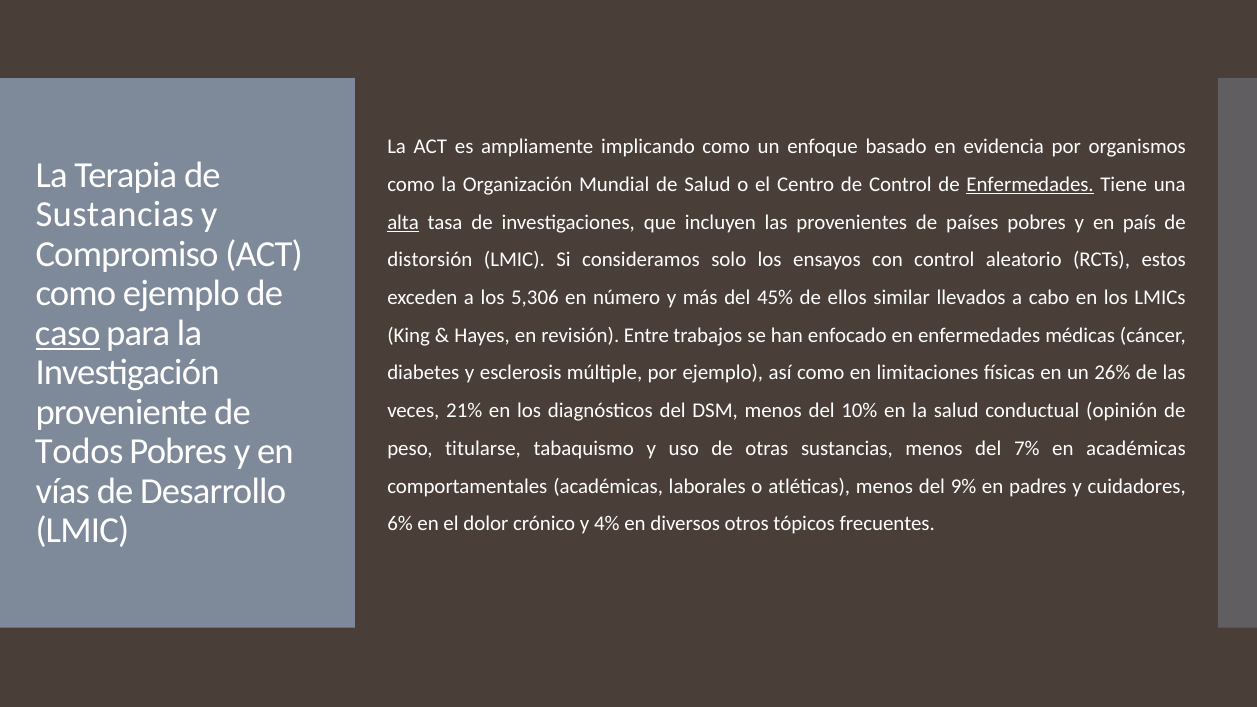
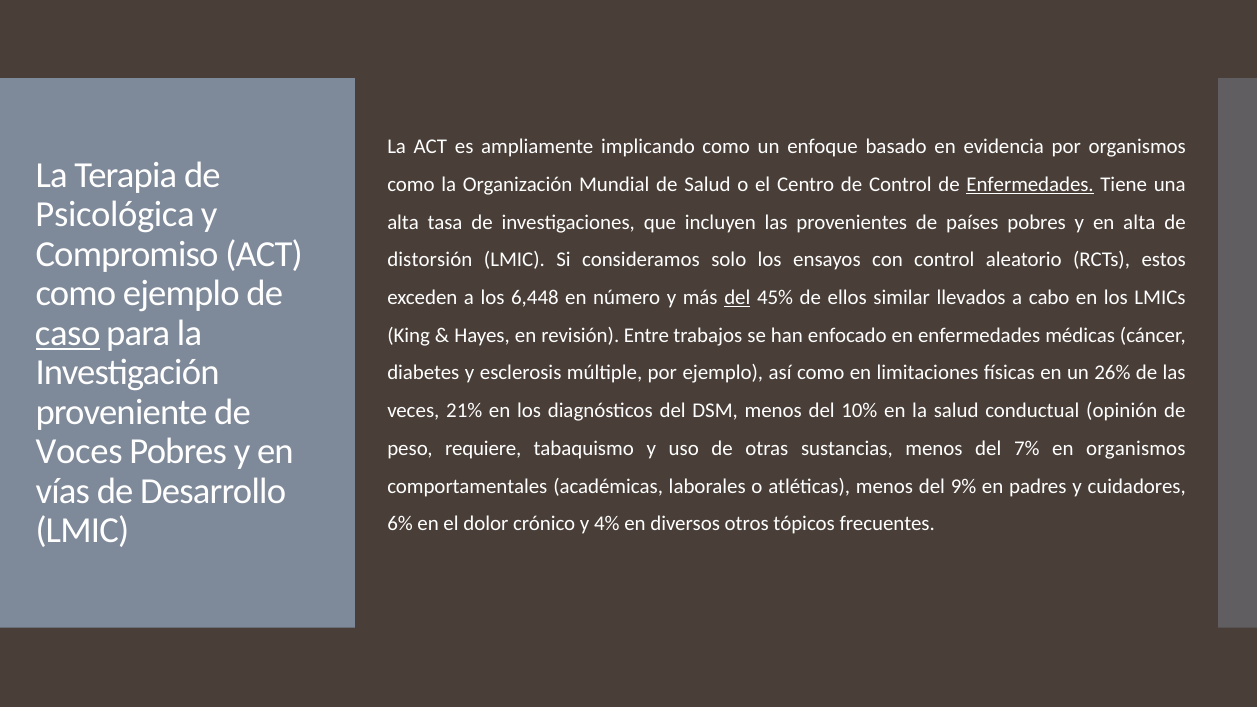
Sustancias: Sustancias -> Psicológica (115, 214)
alta underline: present -> none (403, 222)
en país: país -> alta (1139, 222)
5,306: 5,306 -> 6,448 (535, 298)
del underline: none -> present (737, 298)
Todos: Todos -> Voces (79, 452)
titularse: titularse -> requiere (483, 448)
en académicas: académicas -> organismos (1136, 448)
